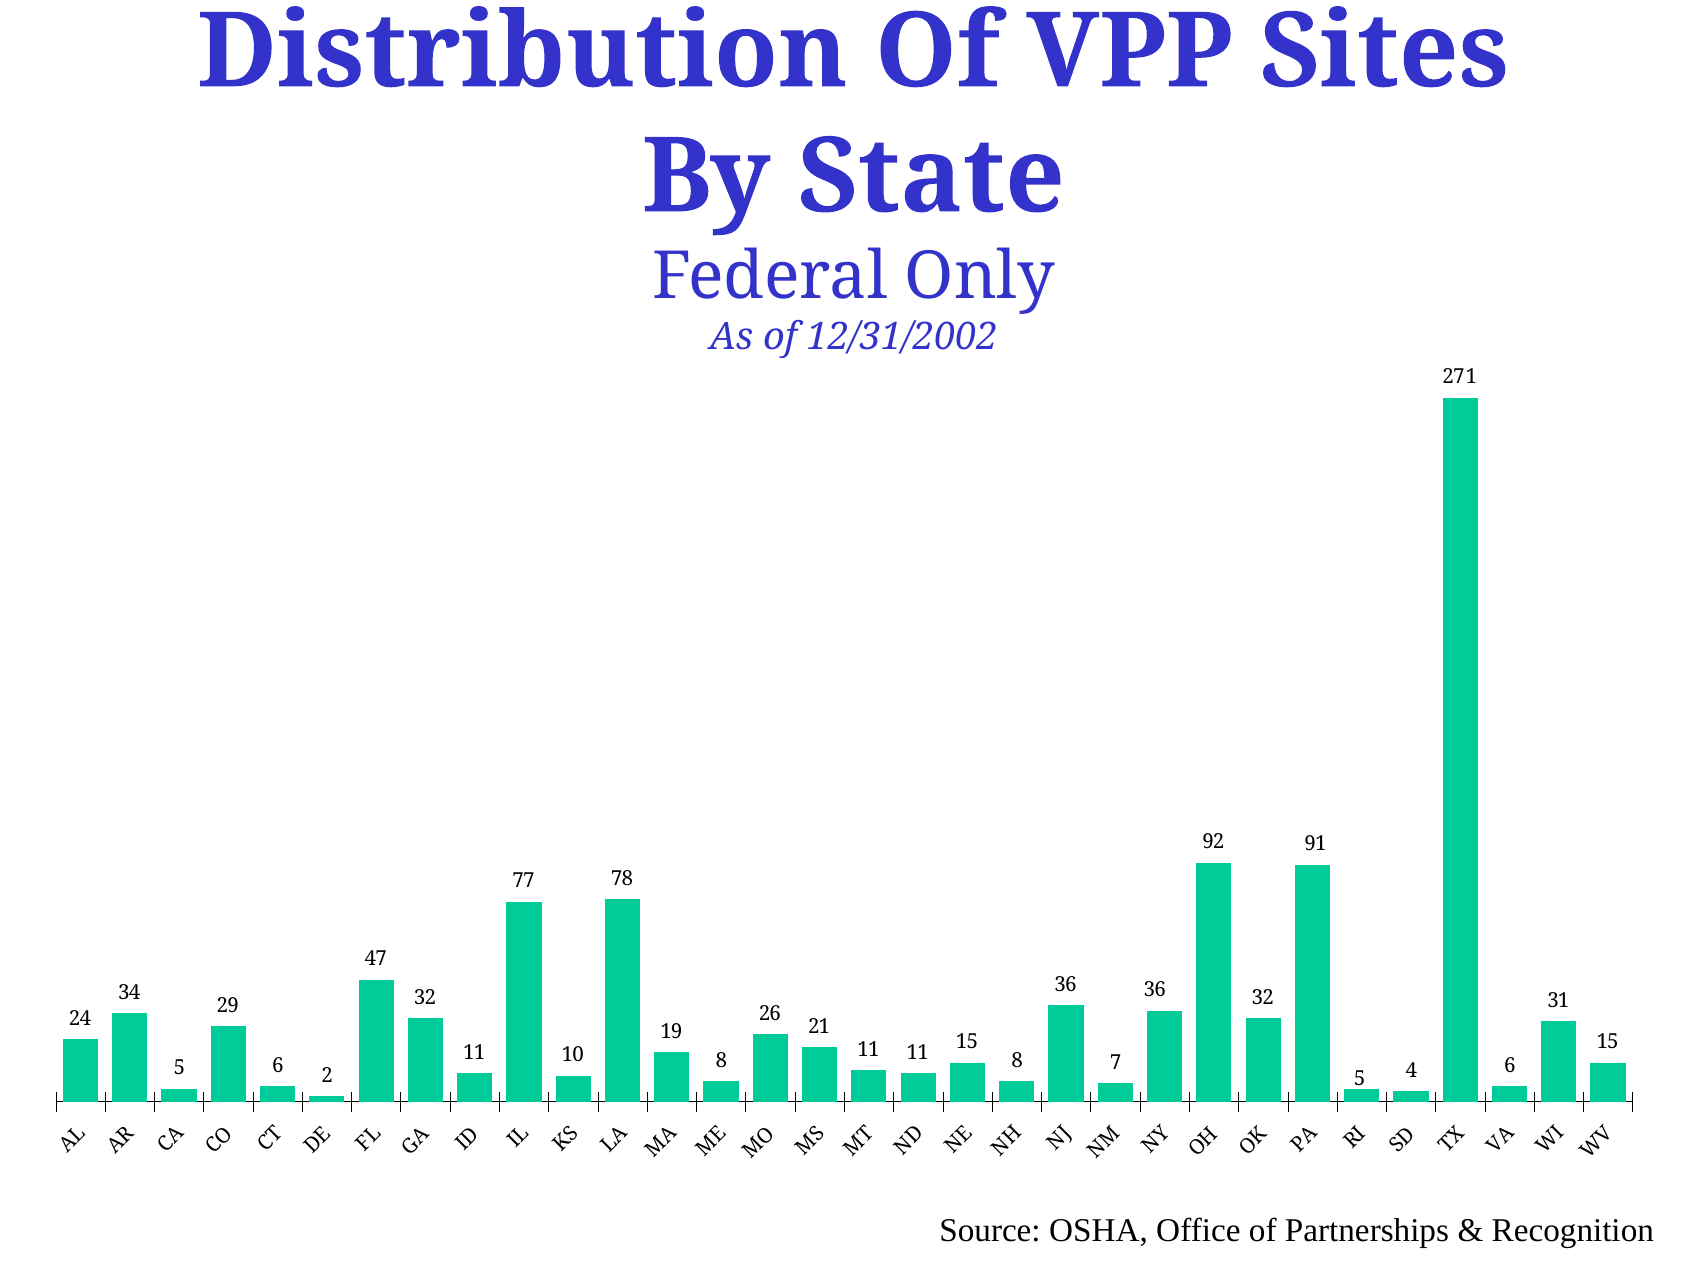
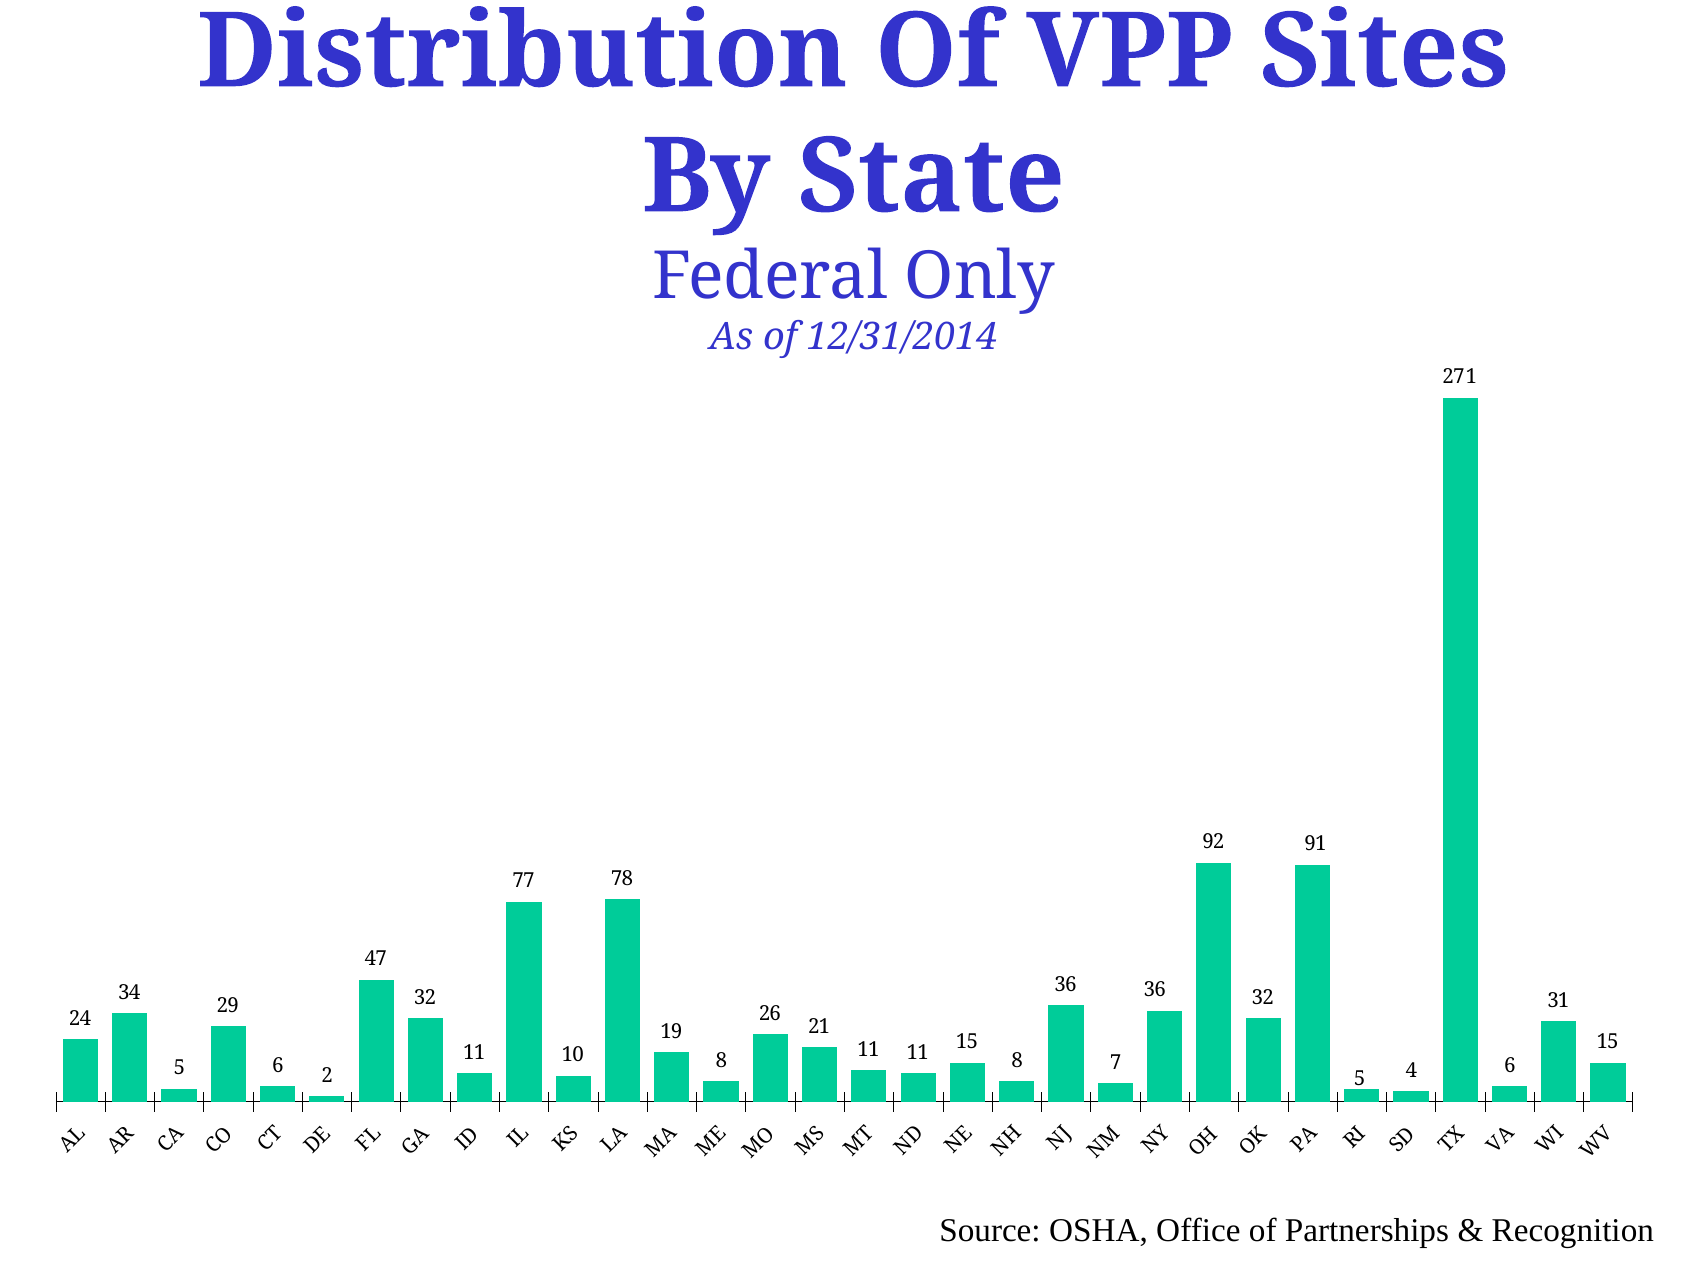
12/31/2002: 12/31/2002 -> 12/31/2014 (902, 337)
